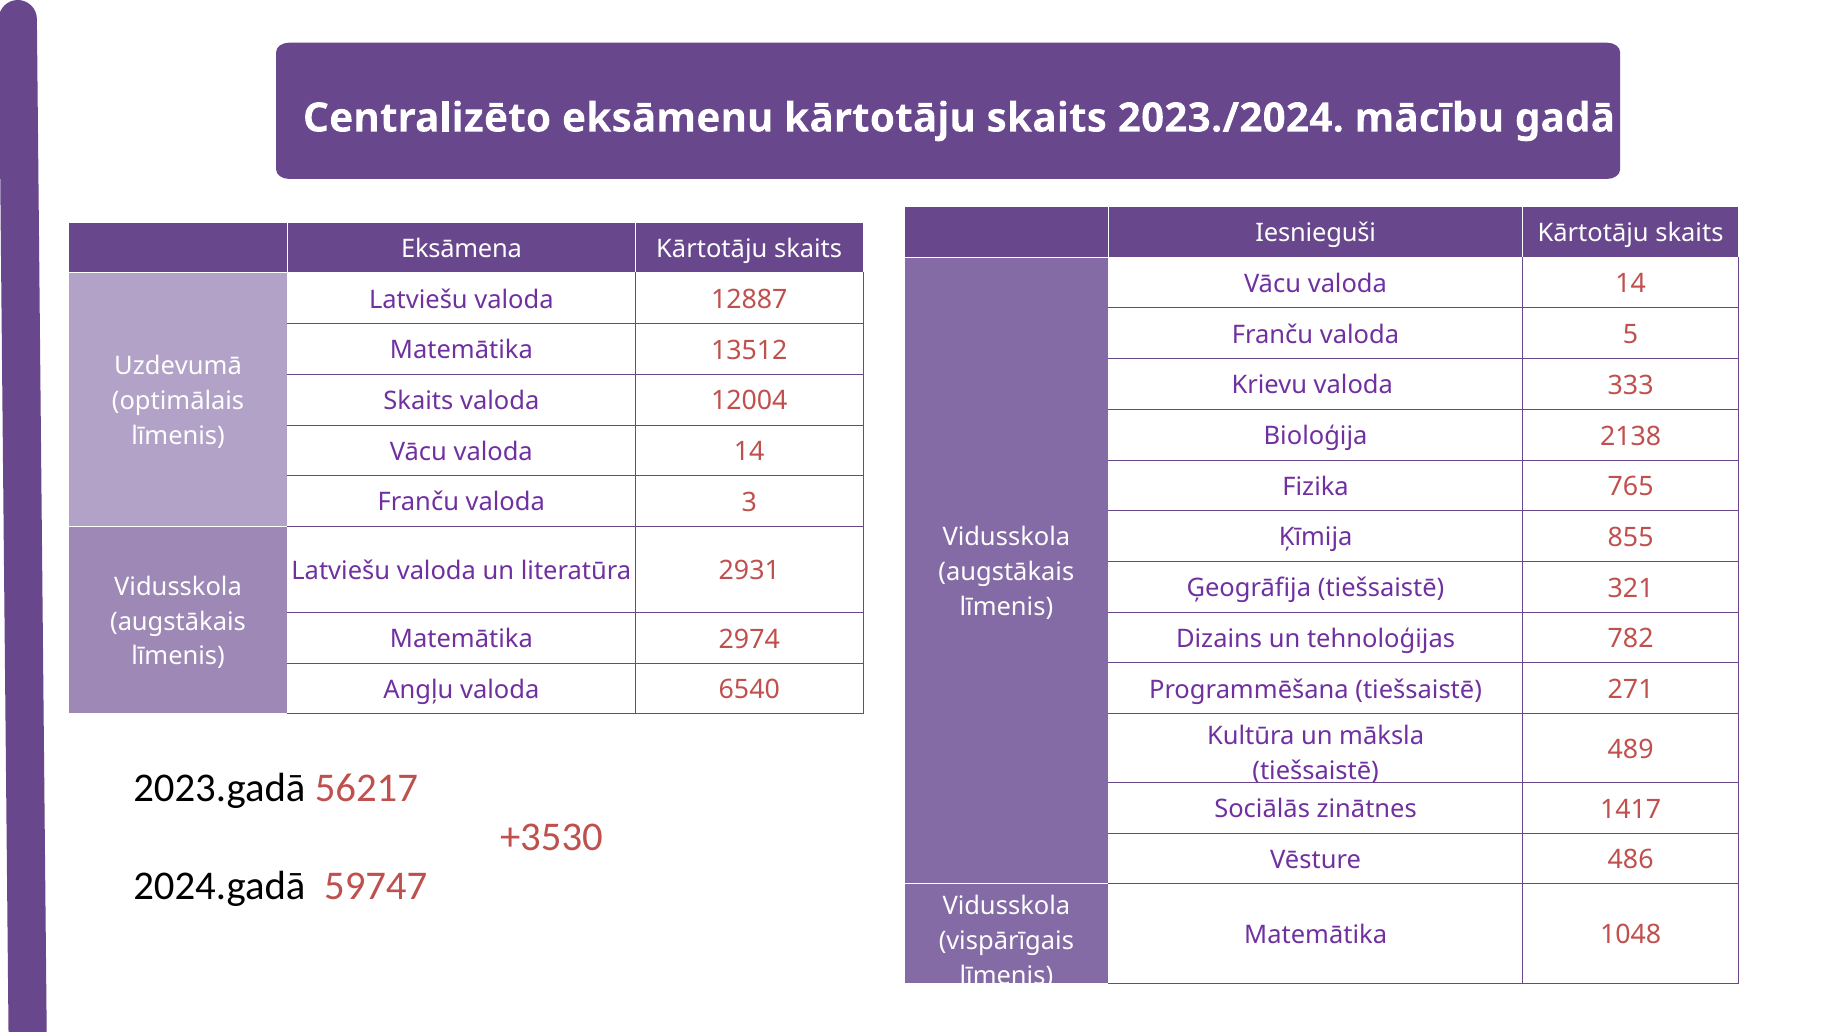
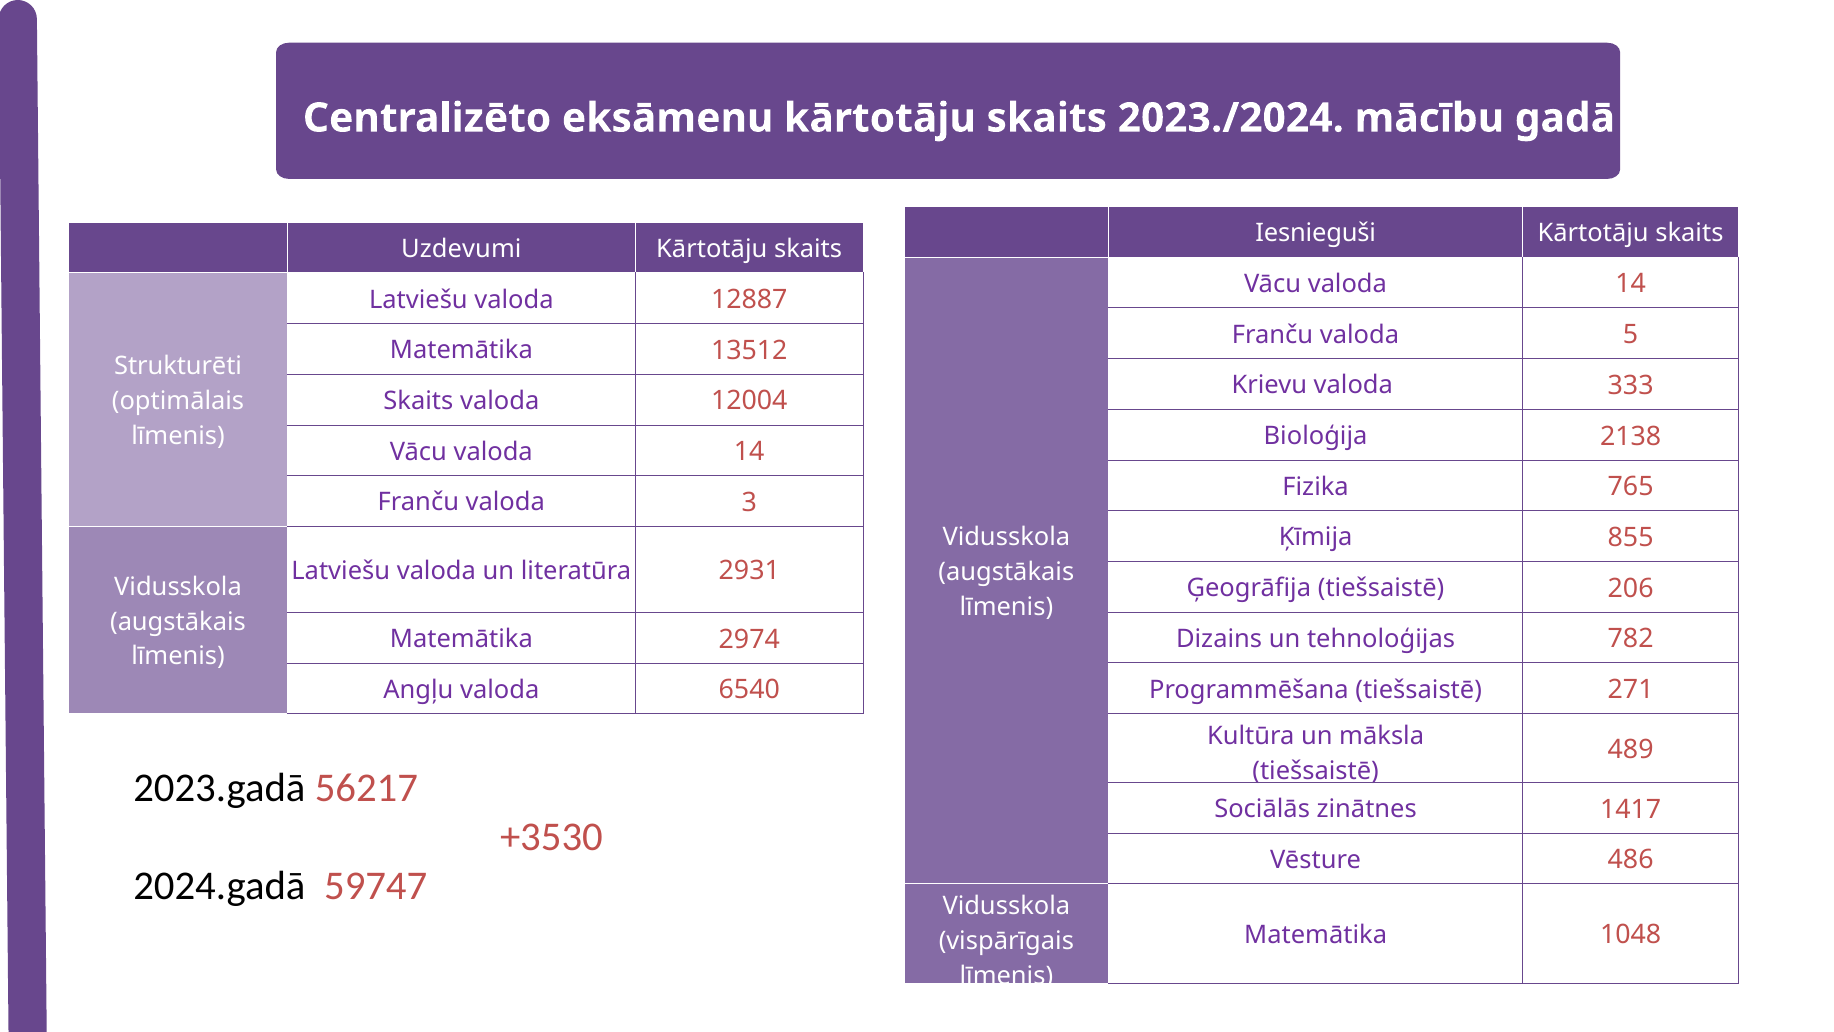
Eksāmena: Eksāmena -> Uzdevumi (461, 249)
Uzdevumā: Uzdevumā -> Strukturēti (178, 366)
321: 321 -> 206 (1631, 588)
